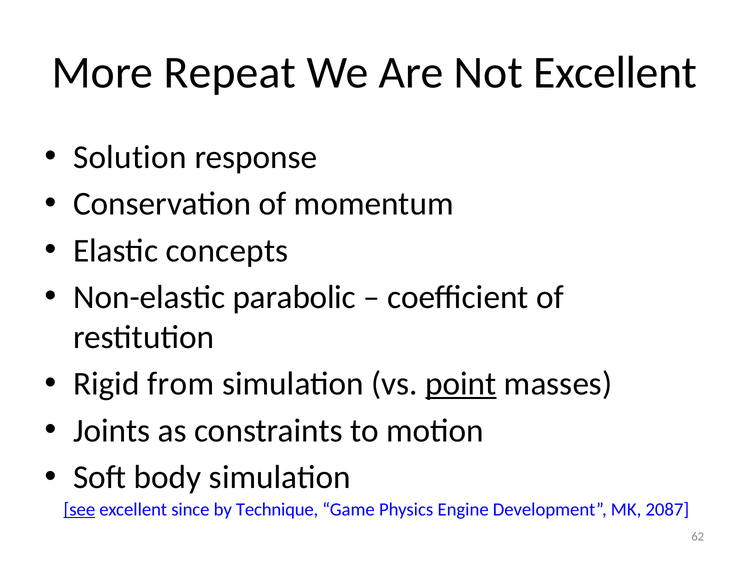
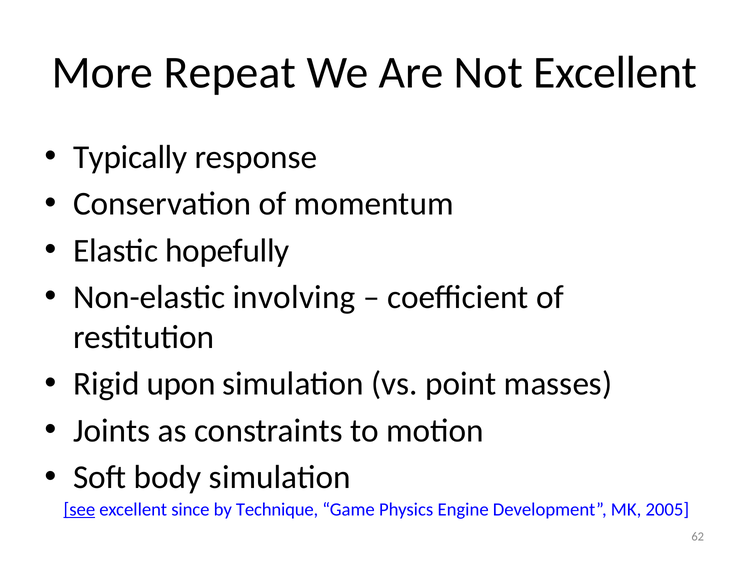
Solution: Solution -> Typically (130, 157)
concepts: concepts -> hopefully (227, 250)
parabolic: parabolic -> involving (294, 297)
from: from -> upon (181, 384)
point underline: present -> none (461, 384)
2087: 2087 -> 2005 (667, 509)
